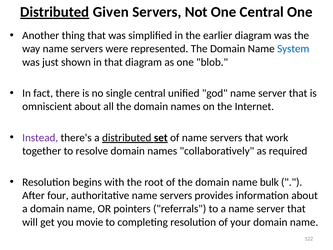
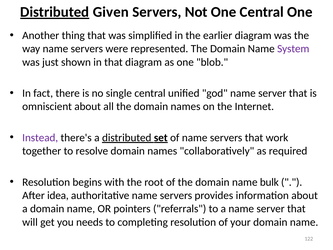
System colour: blue -> purple (293, 49)
four: four -> idea (58, 195)
movie: movie -> needs (90, 222)
